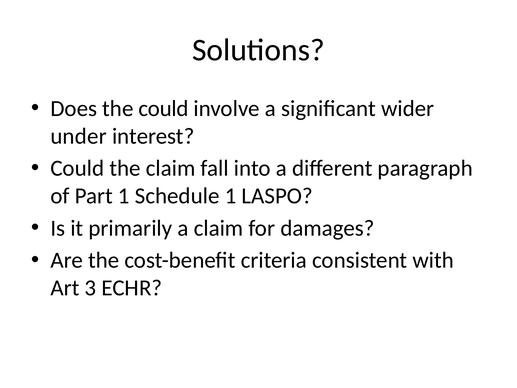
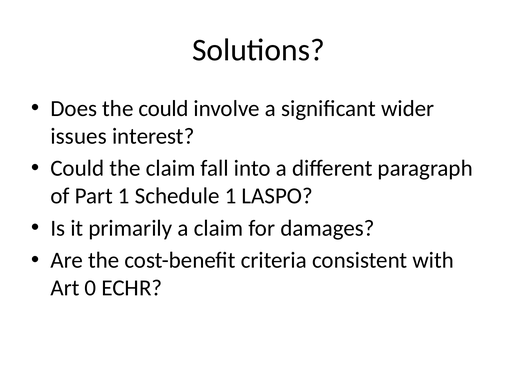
under: under -> issues (79, 136)
3: 3 -> 0 (90, 288)
